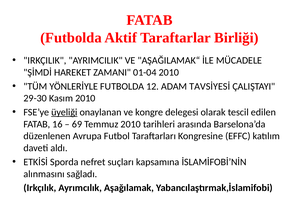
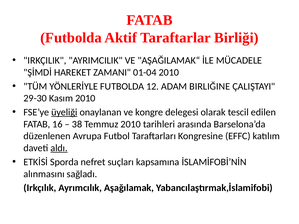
TAVSİYESİ: TAVSİYESİ -> BIRLIĞINE (210, 86)
69: 69 -> 38 (77, 124)
aldı underline: none -> present (59, 148)
